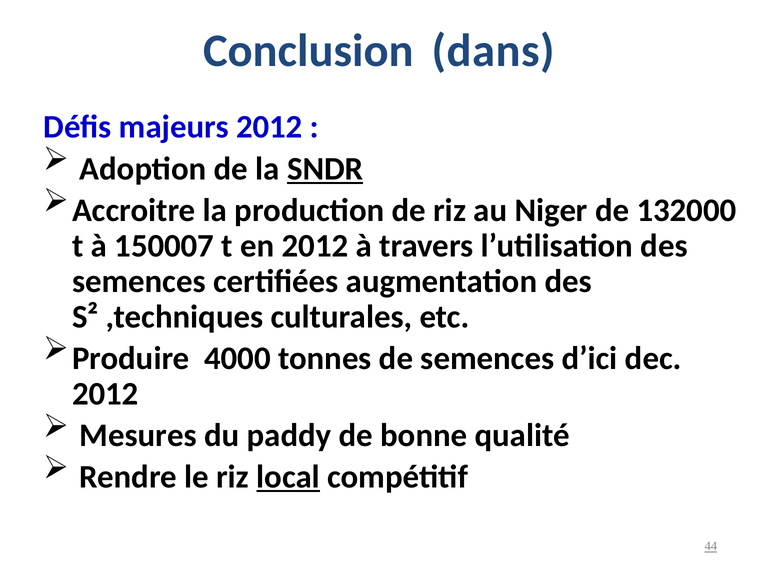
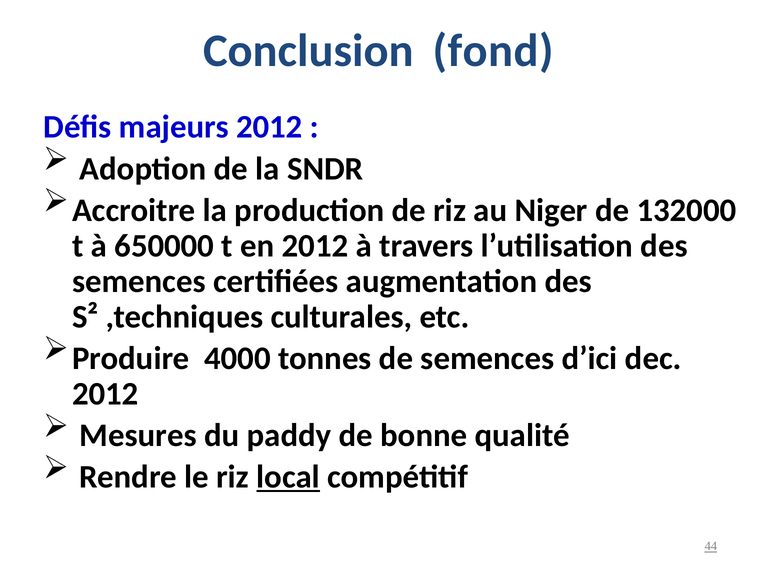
dans: dans -> fond (493, 51)
SNDR underline: present -> none (325, 169)
150007: 150007 -> 650000 (164, 246)
